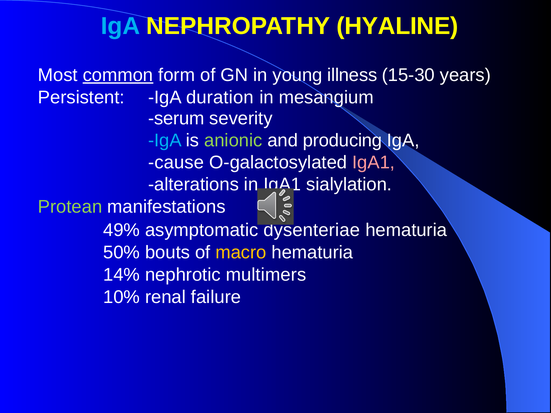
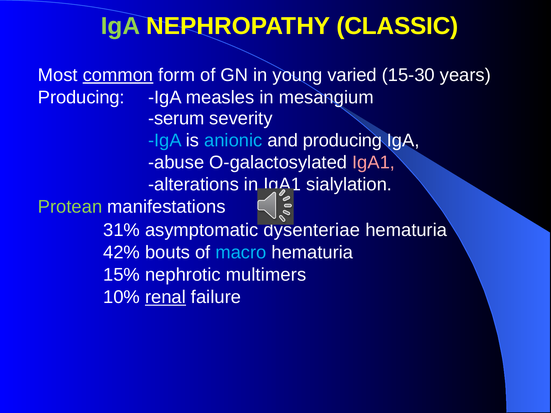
IgA colour: light blue -> light green (121, 26)
HYALINE: HYALINE -> CLASSIC (397, 26)
illness: illness -> varied (352, 75)
Persistent: Persistent -> Producing (81, 98)
duration: duration -> measles (220, 98)
anionic colour: light green -> light blue (233, 141)
cause: cause -> abuse (176, 163)
49%: 49% -> 31% (122, 230)
50%: 50% -> 42% (122, 253)
macro colour: yellow -> light blue (241, 253)
14%: 14% -> 15% (122, 275)
renal underline: none -> present (165, 297)
